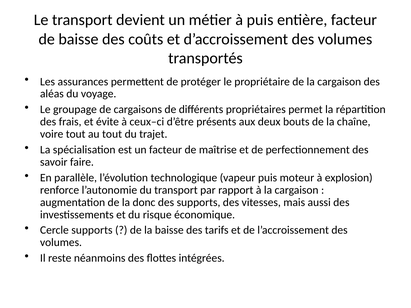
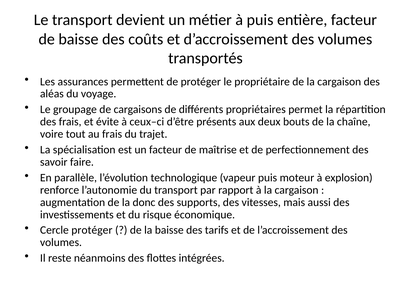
au tout: tout -> frais (112, 134)
Cercle supports: supports -> protéger (92, 230)
